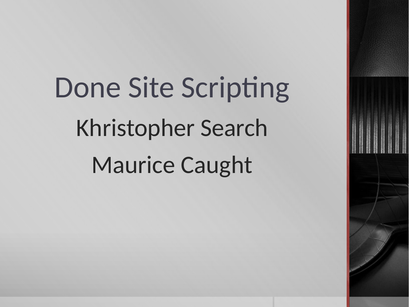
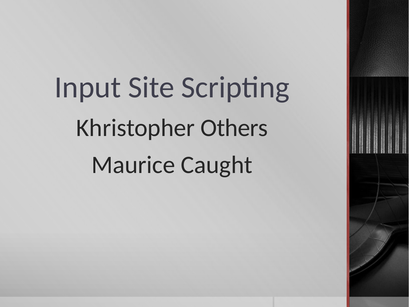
Done: Done -> Input (88, 87)
Search: Search -> Others (234, 128)
